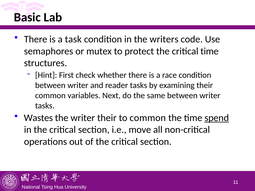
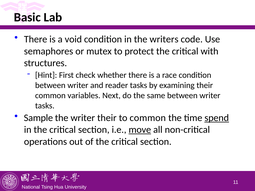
task: task -> void (73, 39)
critical time: time -> with (210, 51)
Wastes: Wastes -> Sample (38, 118)
move underline: none -> present (140, 130)
